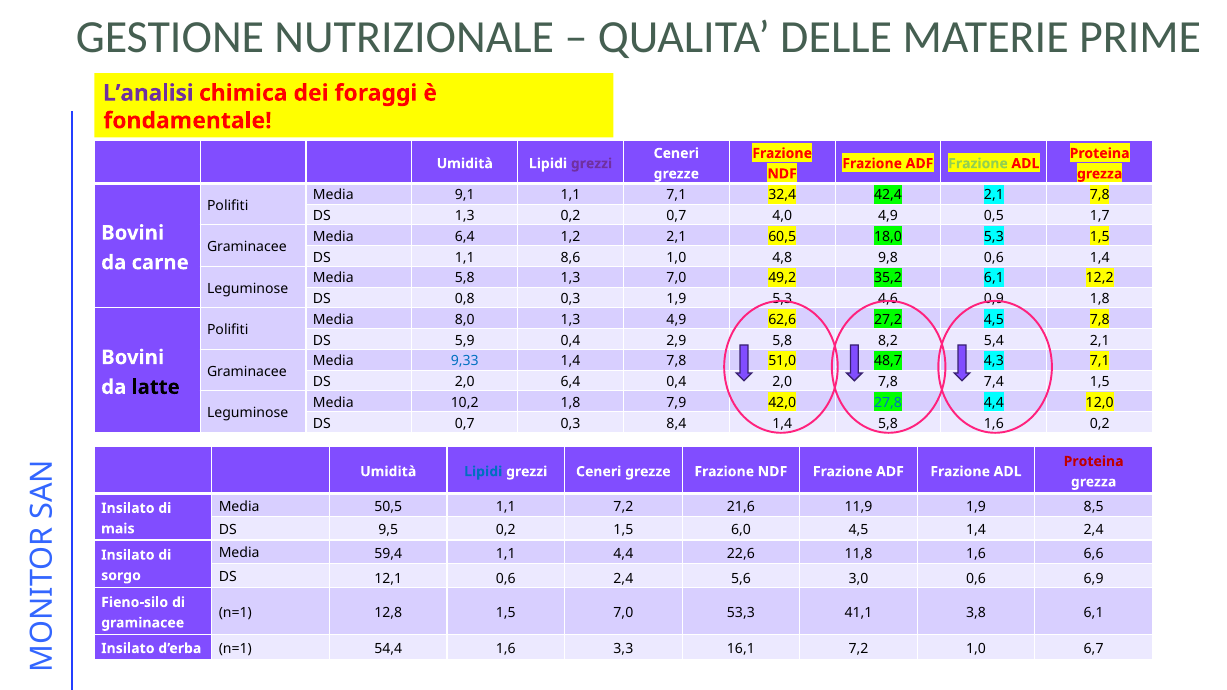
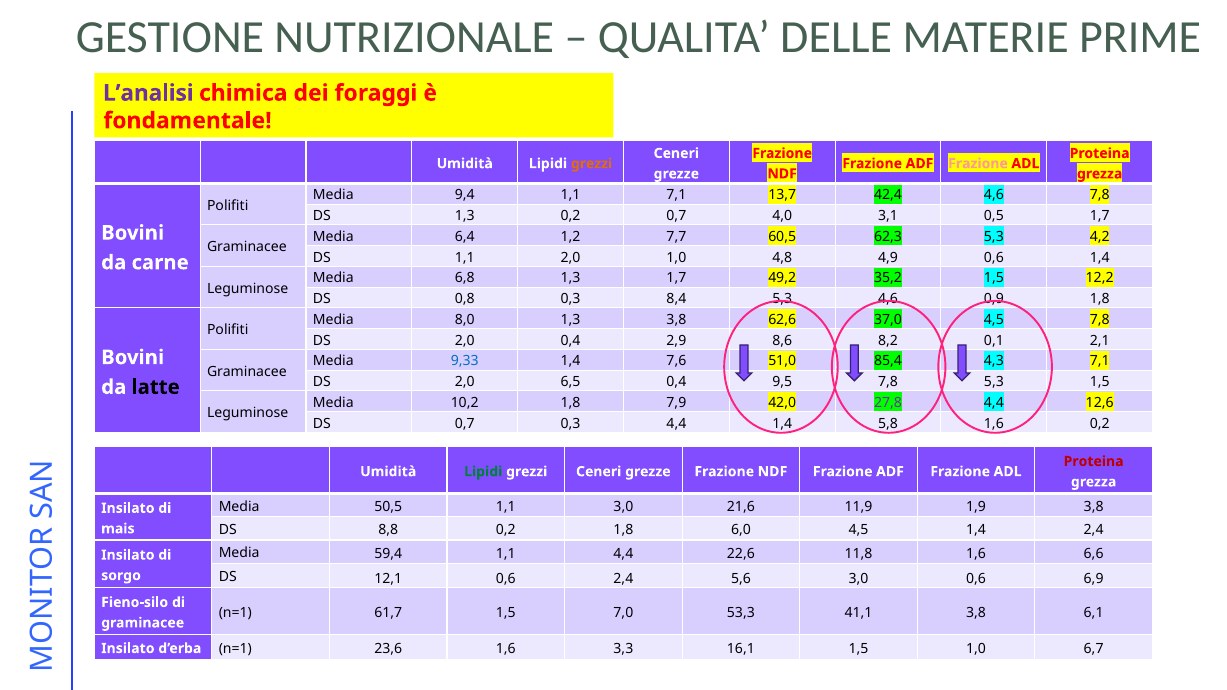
grezzi colour: purple -> orange (592, 164)
Frazione colour: light green -> pink (978, 164)
9,1: 9,1 -> 9,4 (465, 195)
32,4: 32,4 -> 13,7 (782, 195)
42,4 2,1: 2,1 -> 4,6 (994, 195)
4,0 4,9: 4,9 -> 3,1 (888, 216)
1,2 2,1: 2,1 -> 7,7 (676, 237)
18,0: 18,0 -> 62,3 (888, 237)
5,3 1,5: 1,5 -> 4,2 (1100, 237)
1,1 8,6: 8,6 -> 2,0 (571, 258)
9,8: 9,8 -> 4,9 (888, 258)
Media 5,8: 5,8 -> 6,8 (465, 278)
1,3 7,0: 7,0 -> 1,7 (676, 278)
35,2 6,1: 6,1 -> 1,5 (994, 278)
0,3 1,9: 1,9 -> 8,4 (676, 299)
1,3 4,9: 4,9 -> 3,8 (676, 320)
27,2: 27,2 -> 37,0 (888, 320)
5,9: 5,9 -> 2,0 (465, 341)
2,9 5,8: 5,8 -> 8,6 (782, 341)
5,4: 5,4 -> 0,1 (994, 341)
1,4 7,8: 7,8 -> 7,6 (676, 361)
48,7: 48,7 -> 85,4 (888, 361)
2,0 6,4: 6,4 -> 6,5 (571, 382)
0,4 2,0: 2,0 -> 9,5 (782, 382)
7,8 7,4: 7,4 -> 5,3 (994, 382)
27,8 colour: blue -> purple (888, 403)
12,0: 12,0 -> 12,6 (1100, 403)
0,3 8,4: 8,4 -> 4,4 (676, 424)
Lipidi colour: blue -> green (483, 472)
1,1 7,2: 7,2 -> 3,0 (623, 507)
1,9 8,5: 8,5 -> 3,8 (1094, 507)
9,5: 9,5 -> 8,8 (388, 530)
0,2 1,5: 1,5 -> 1,8 (623, 530)
12,8: 12,8 -> 61,7 (388, 613)
54,4: 54,4 -> 23,6 (388, 649)
16,1 7,2: 7,2 -> 1,5 (859, 649)
